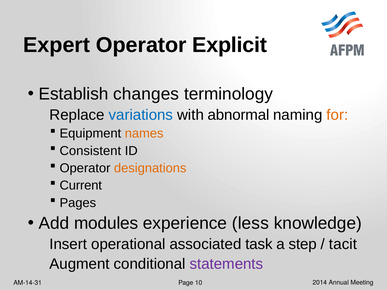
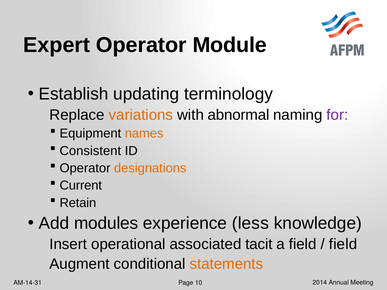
Explicit: Explicit -> Module (230, 45)
changes: changes -> updating (146, 94)
variations colour: blue -> orange (141, 115)
for colour: orange -> purple (337, 115)
Pages: Pages -> Retain (78, 203)
task: task -> tacit (259, 244)
a step: step -> field (303, 244)
tacit: tacit -> field (343, 244)
statements colour: purple -> orange (226, 264)
